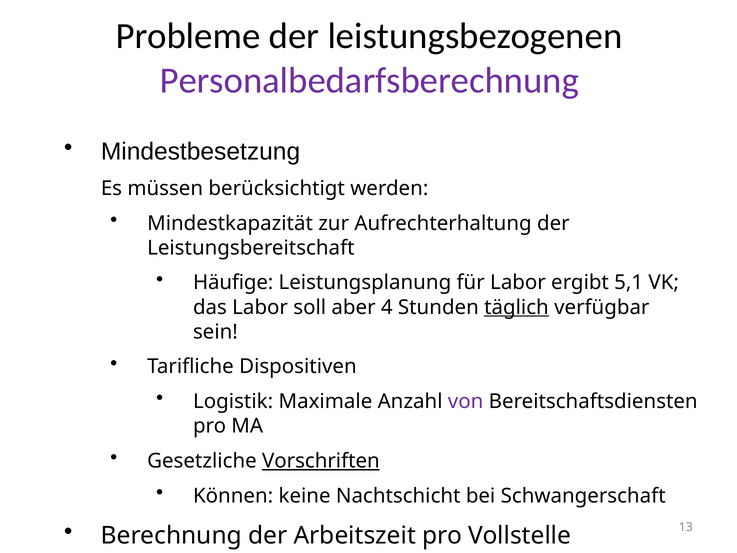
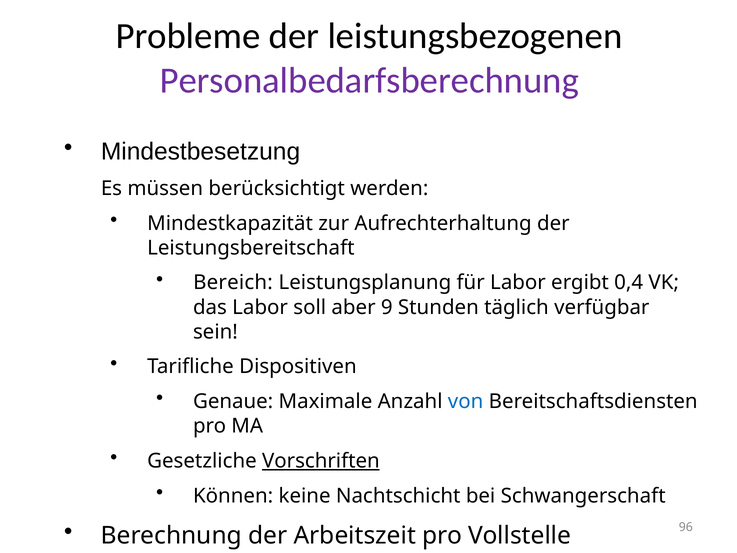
Häufige: Häufige -> Bereich (233, 283)
5,1: 5,1 -> 0,4 (629, 283)
4: 4 -> 9 (387, 307)
täglich underline: present -> none (516, 307)
Logistik: Logistik -> Genaue (233, 401)
von colour: purple -> blue (466, 401)
13: 13 -> 96 (686, 527)
